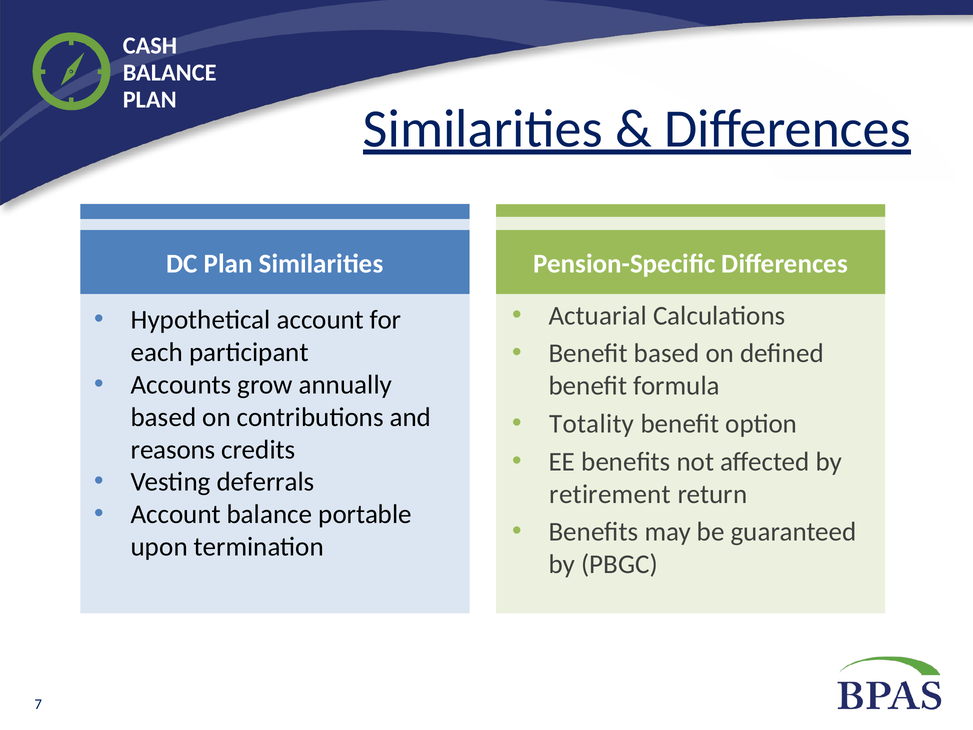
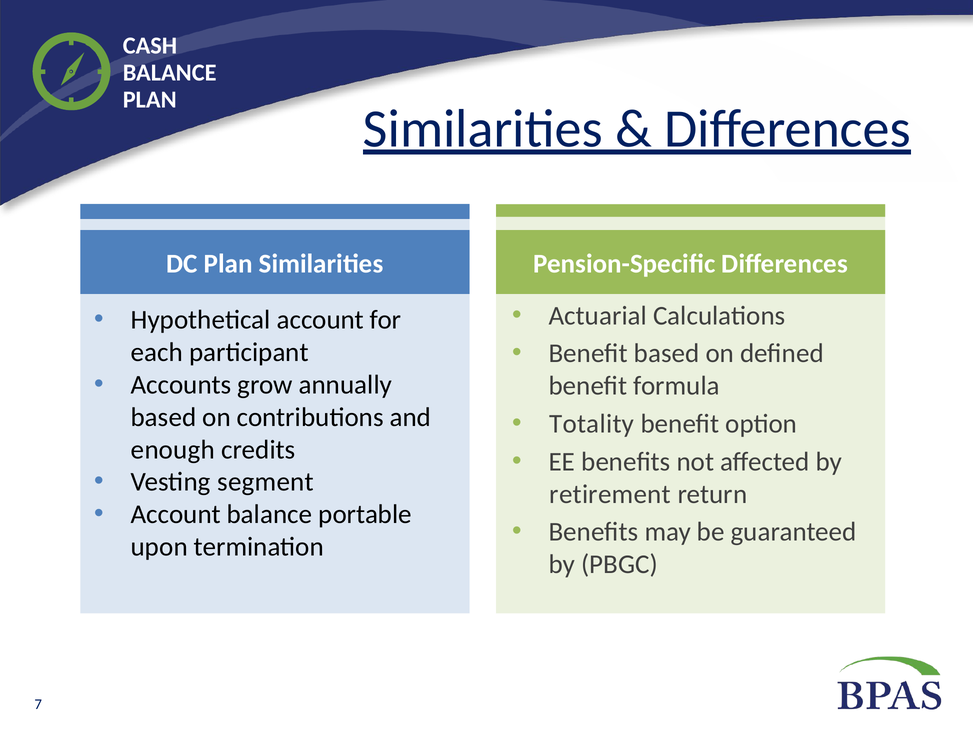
reasons: reasons -> enough (173, 449)
deferrals: deferrals -> segment (266, 482)
